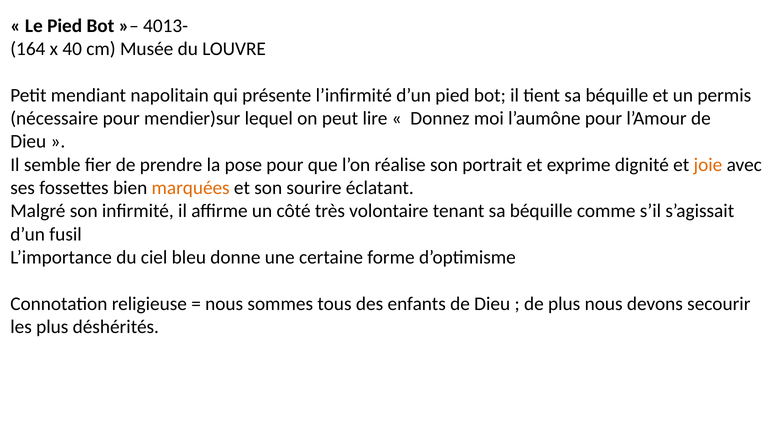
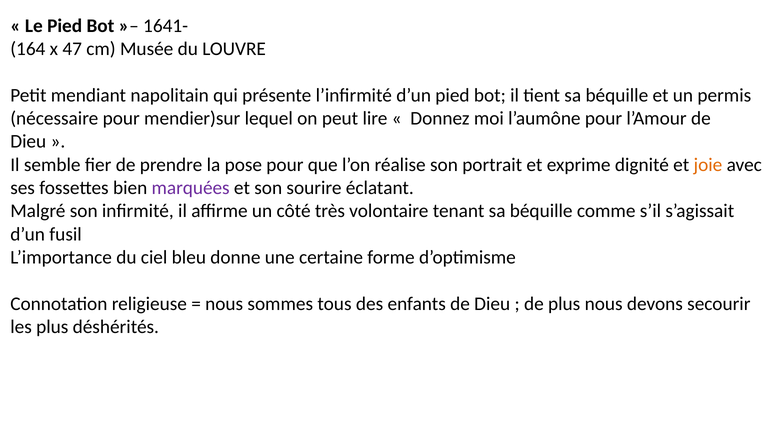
4013-: 4013- -> 1641- (166, 26)
40: 40 -> 47 (72, 49)
marquées colour: orange -> purple (191, 188)
